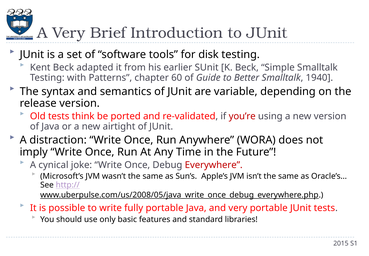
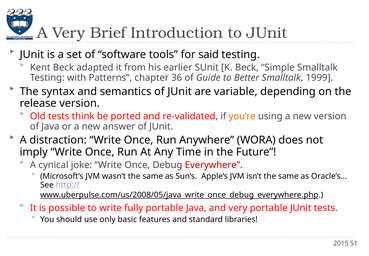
disk: disk -> said (209, 54)
60: 60 -> 36 (177, 78)
1940: 1940 -> 1999 (319, 78)
you’re colour: red -> orange (242, 116)
airtight: airtight -> answer (119, 126)
